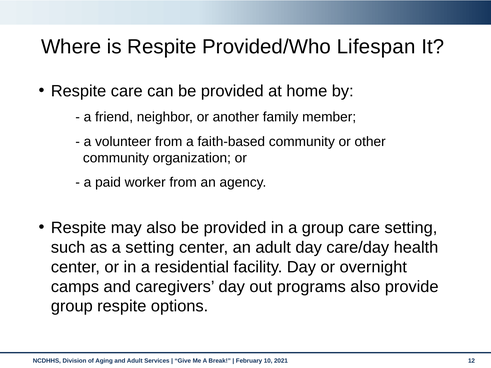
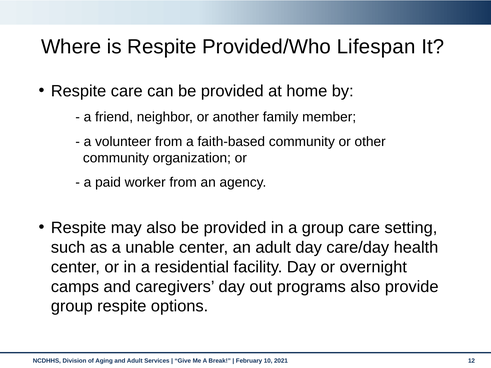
a setting: setting -> unable (150, 248)
